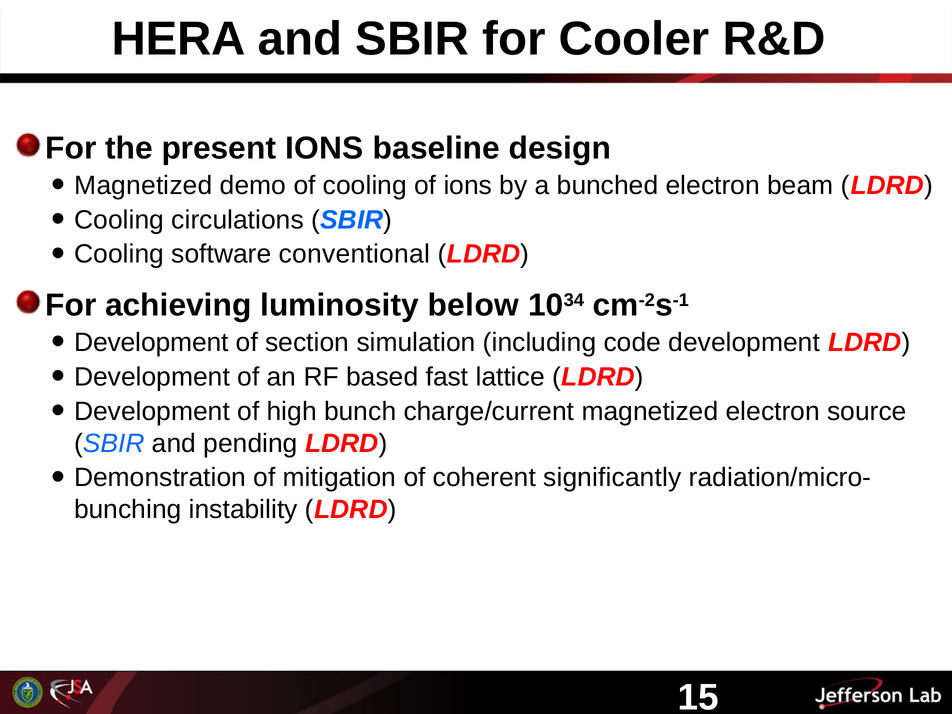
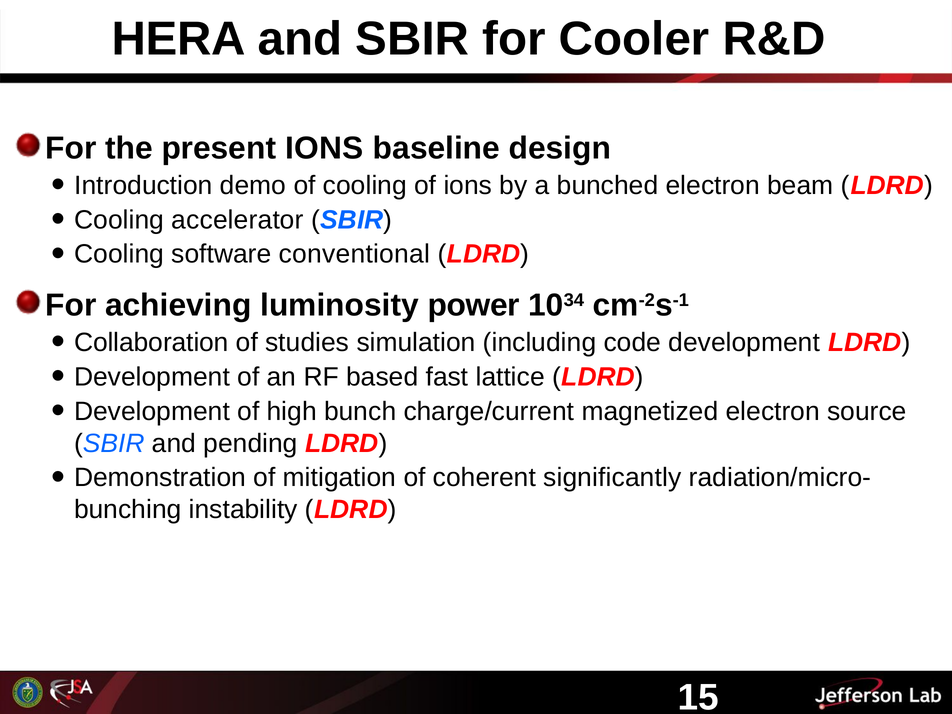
Magnetized: Magnetized -> Introduction (144, 185)
circulations: circulations -> accelerator (238, 220)
below: below -> power (474, 305)
Development: Development -> Collaboration (151, 343)
section: section -> studies (307, 343)
